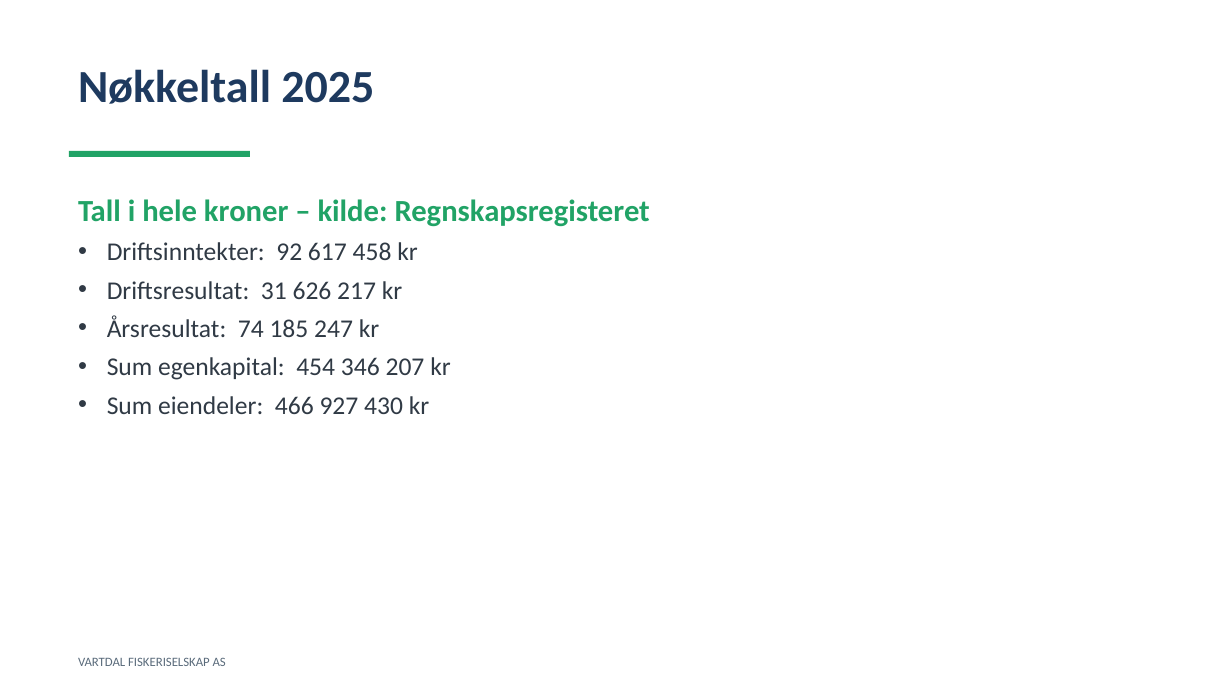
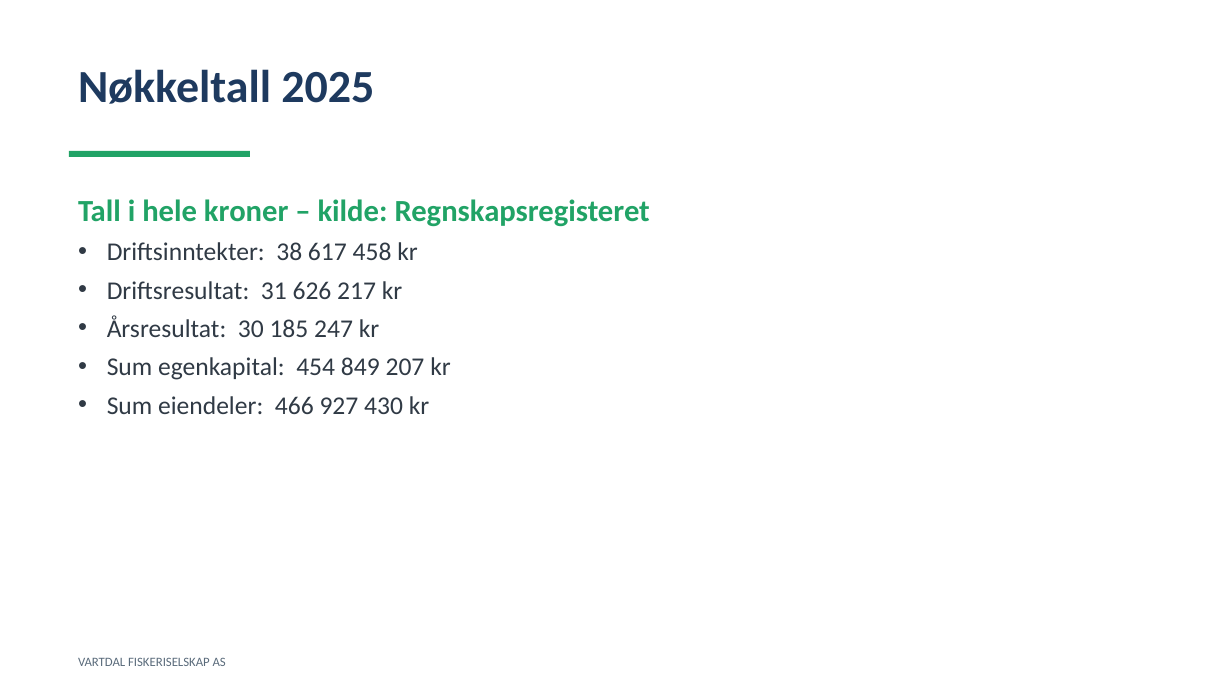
92: 92 -> 38 (289, 252)
74: 74 -> 30 (251, 329)
346: 346 -> 849 (360, 367)
